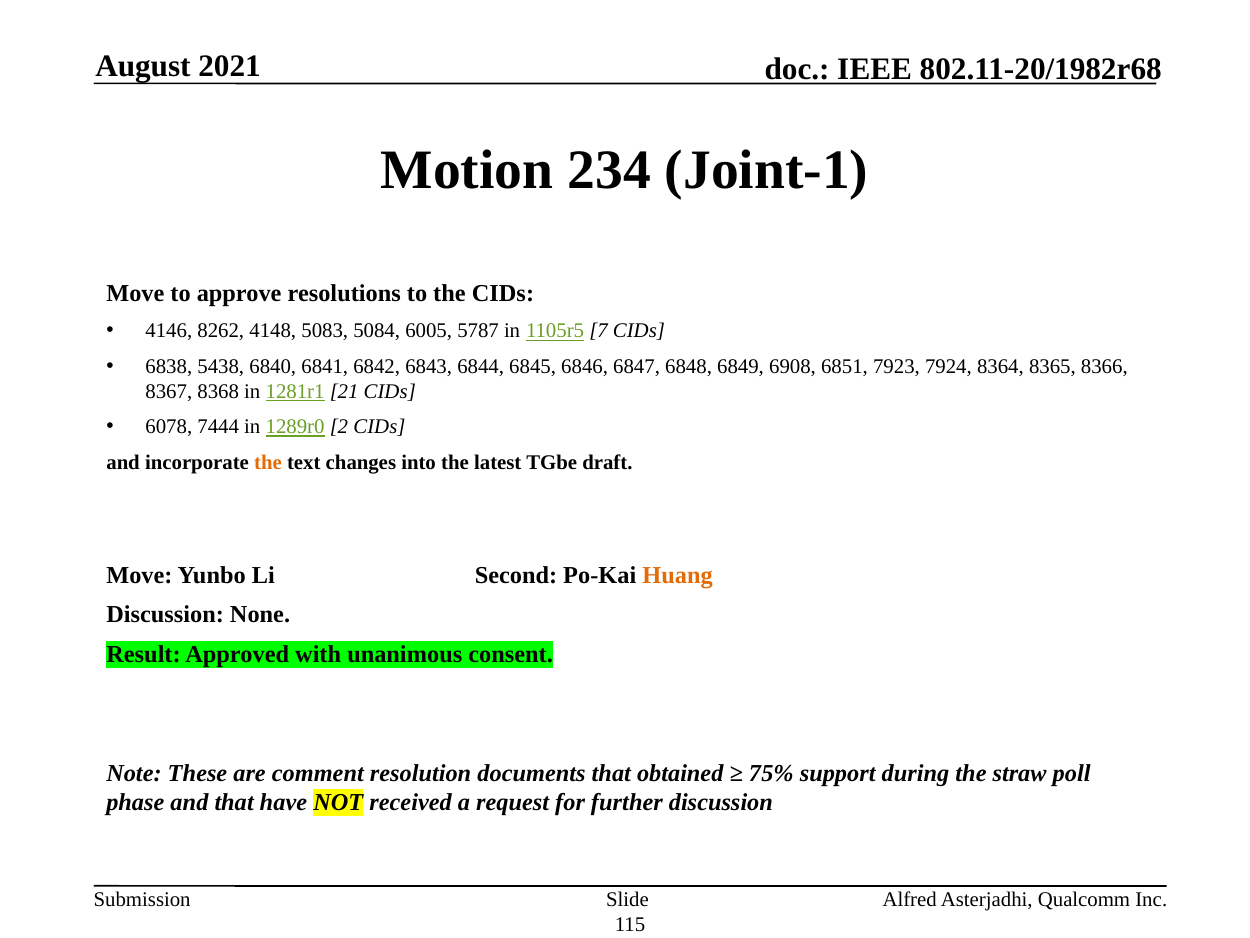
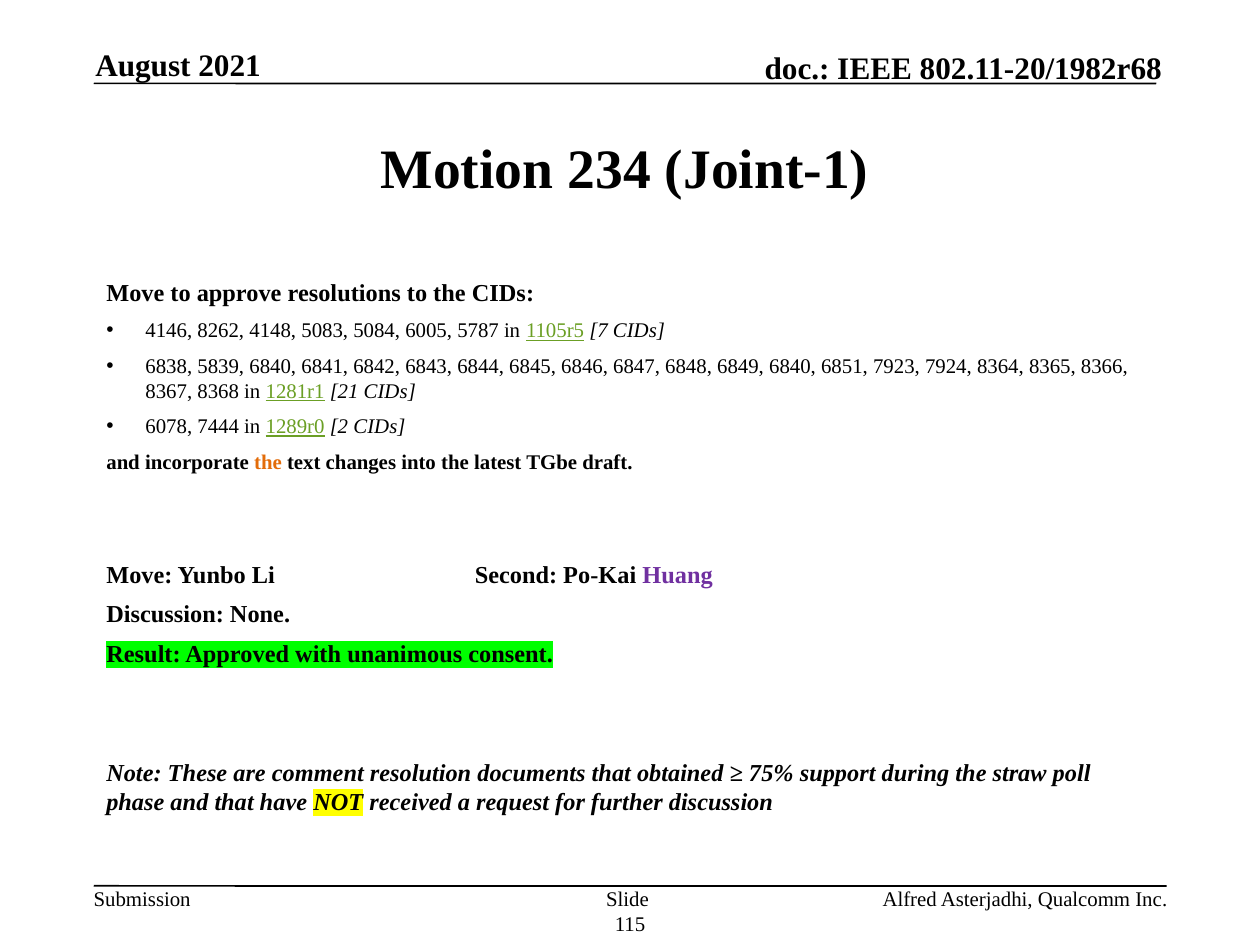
5438: 5438 -> 5839 (221, 366)
6849 6908: 6908 -> 6840 (793, 366)
Huang colour: orange -> purple (678, 575)
